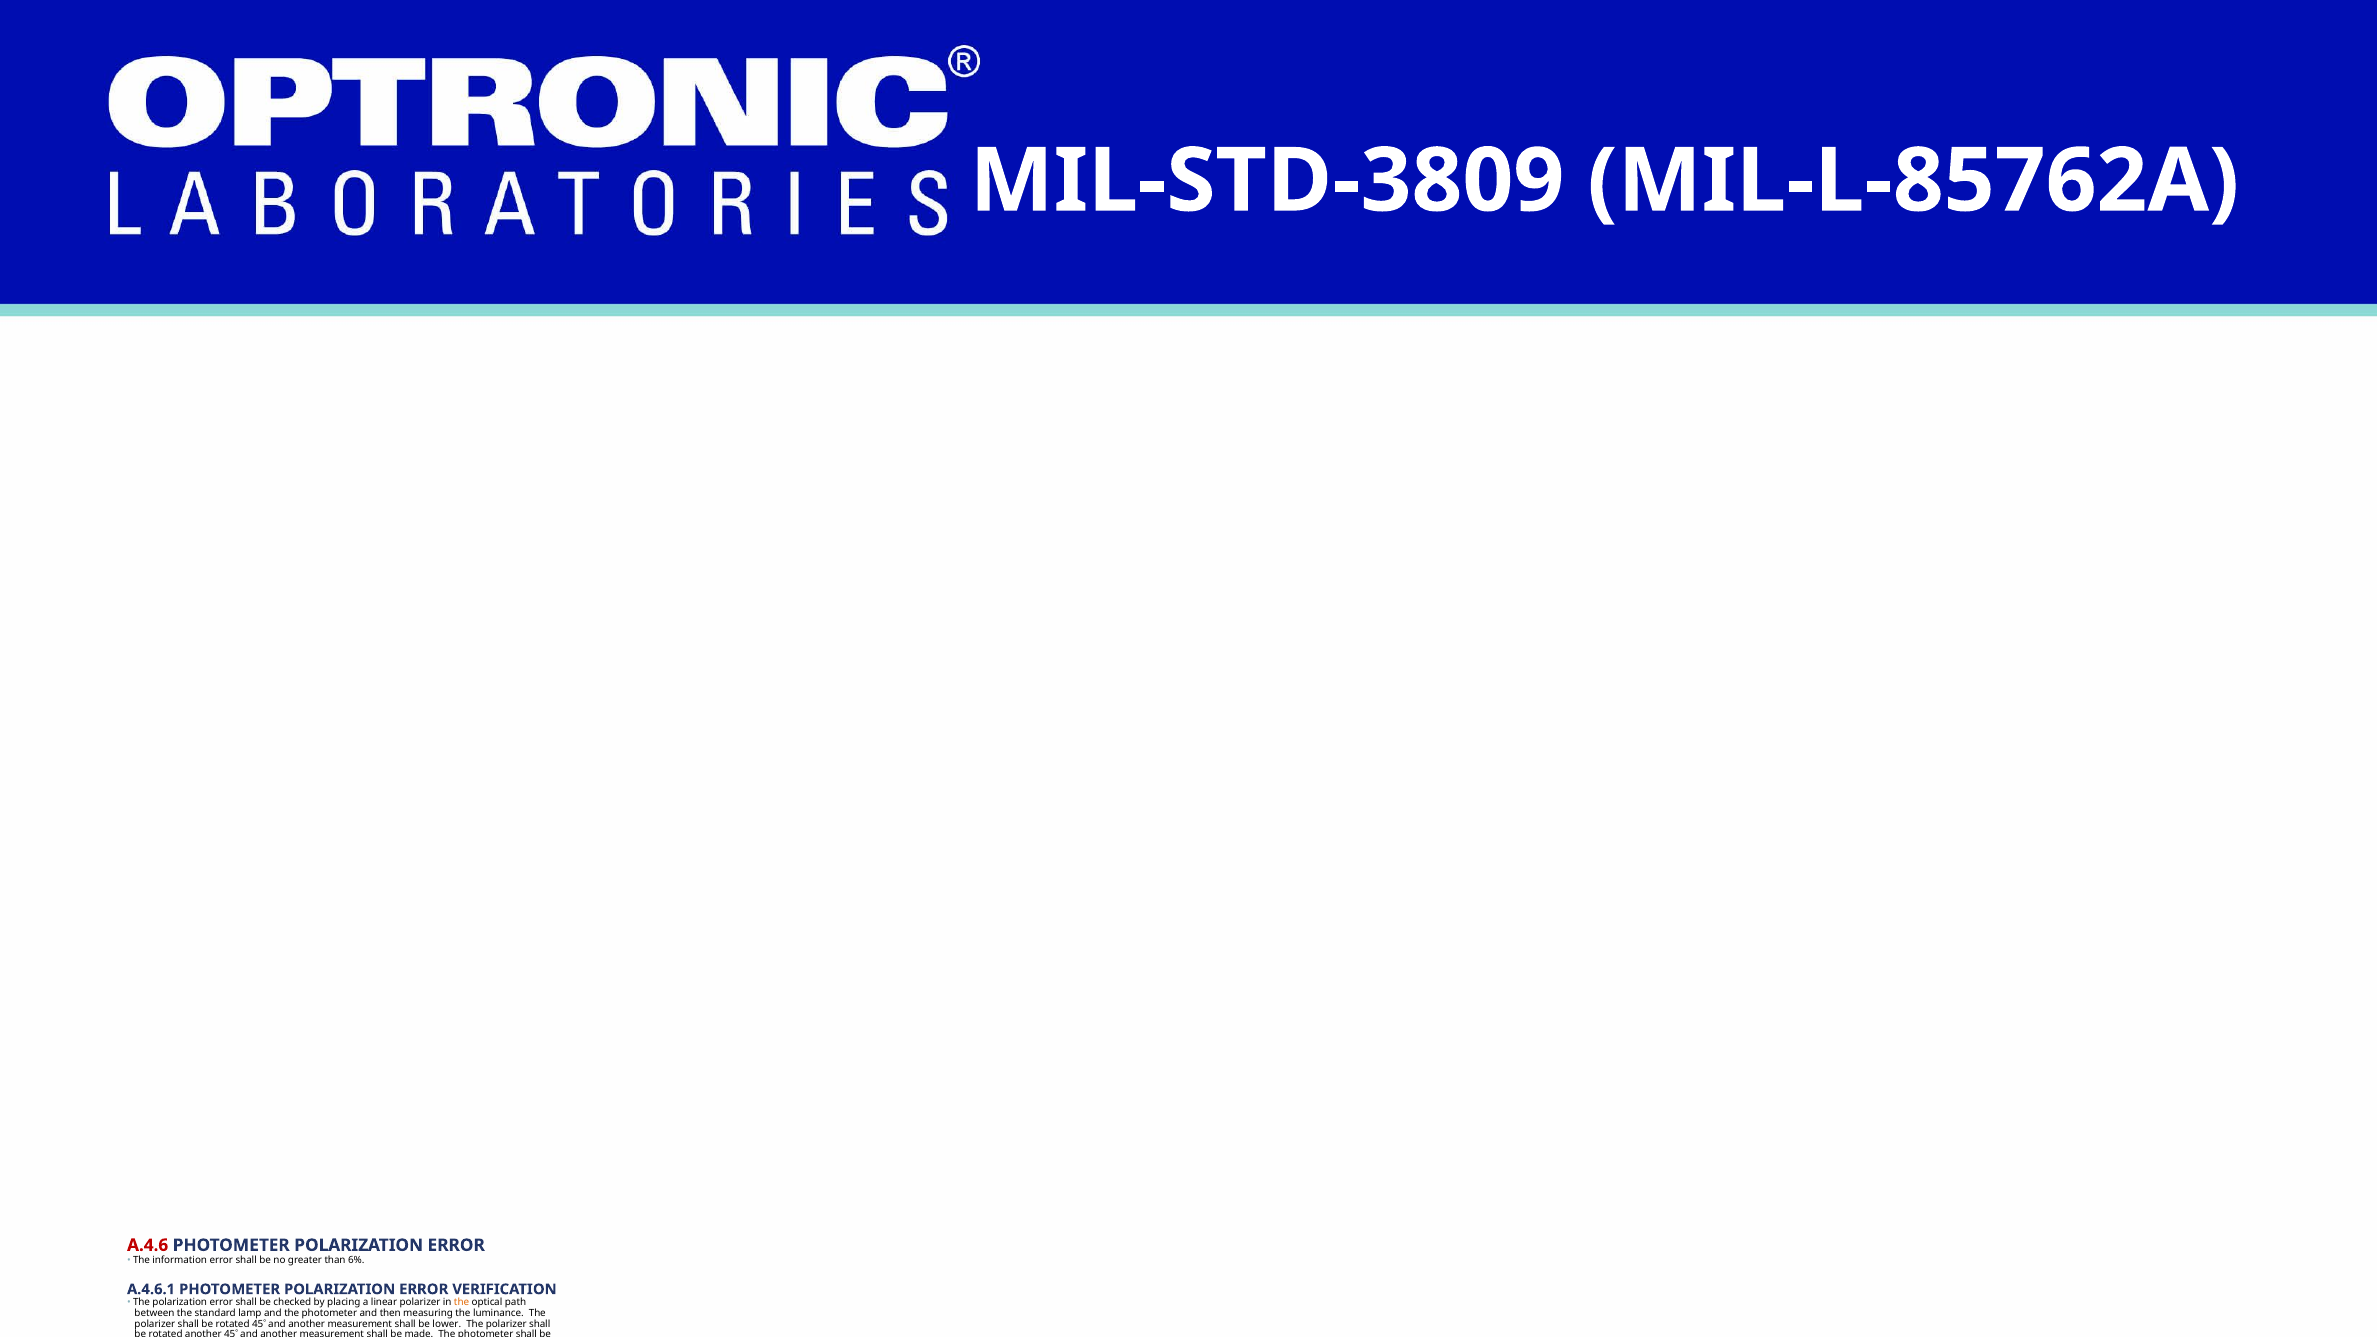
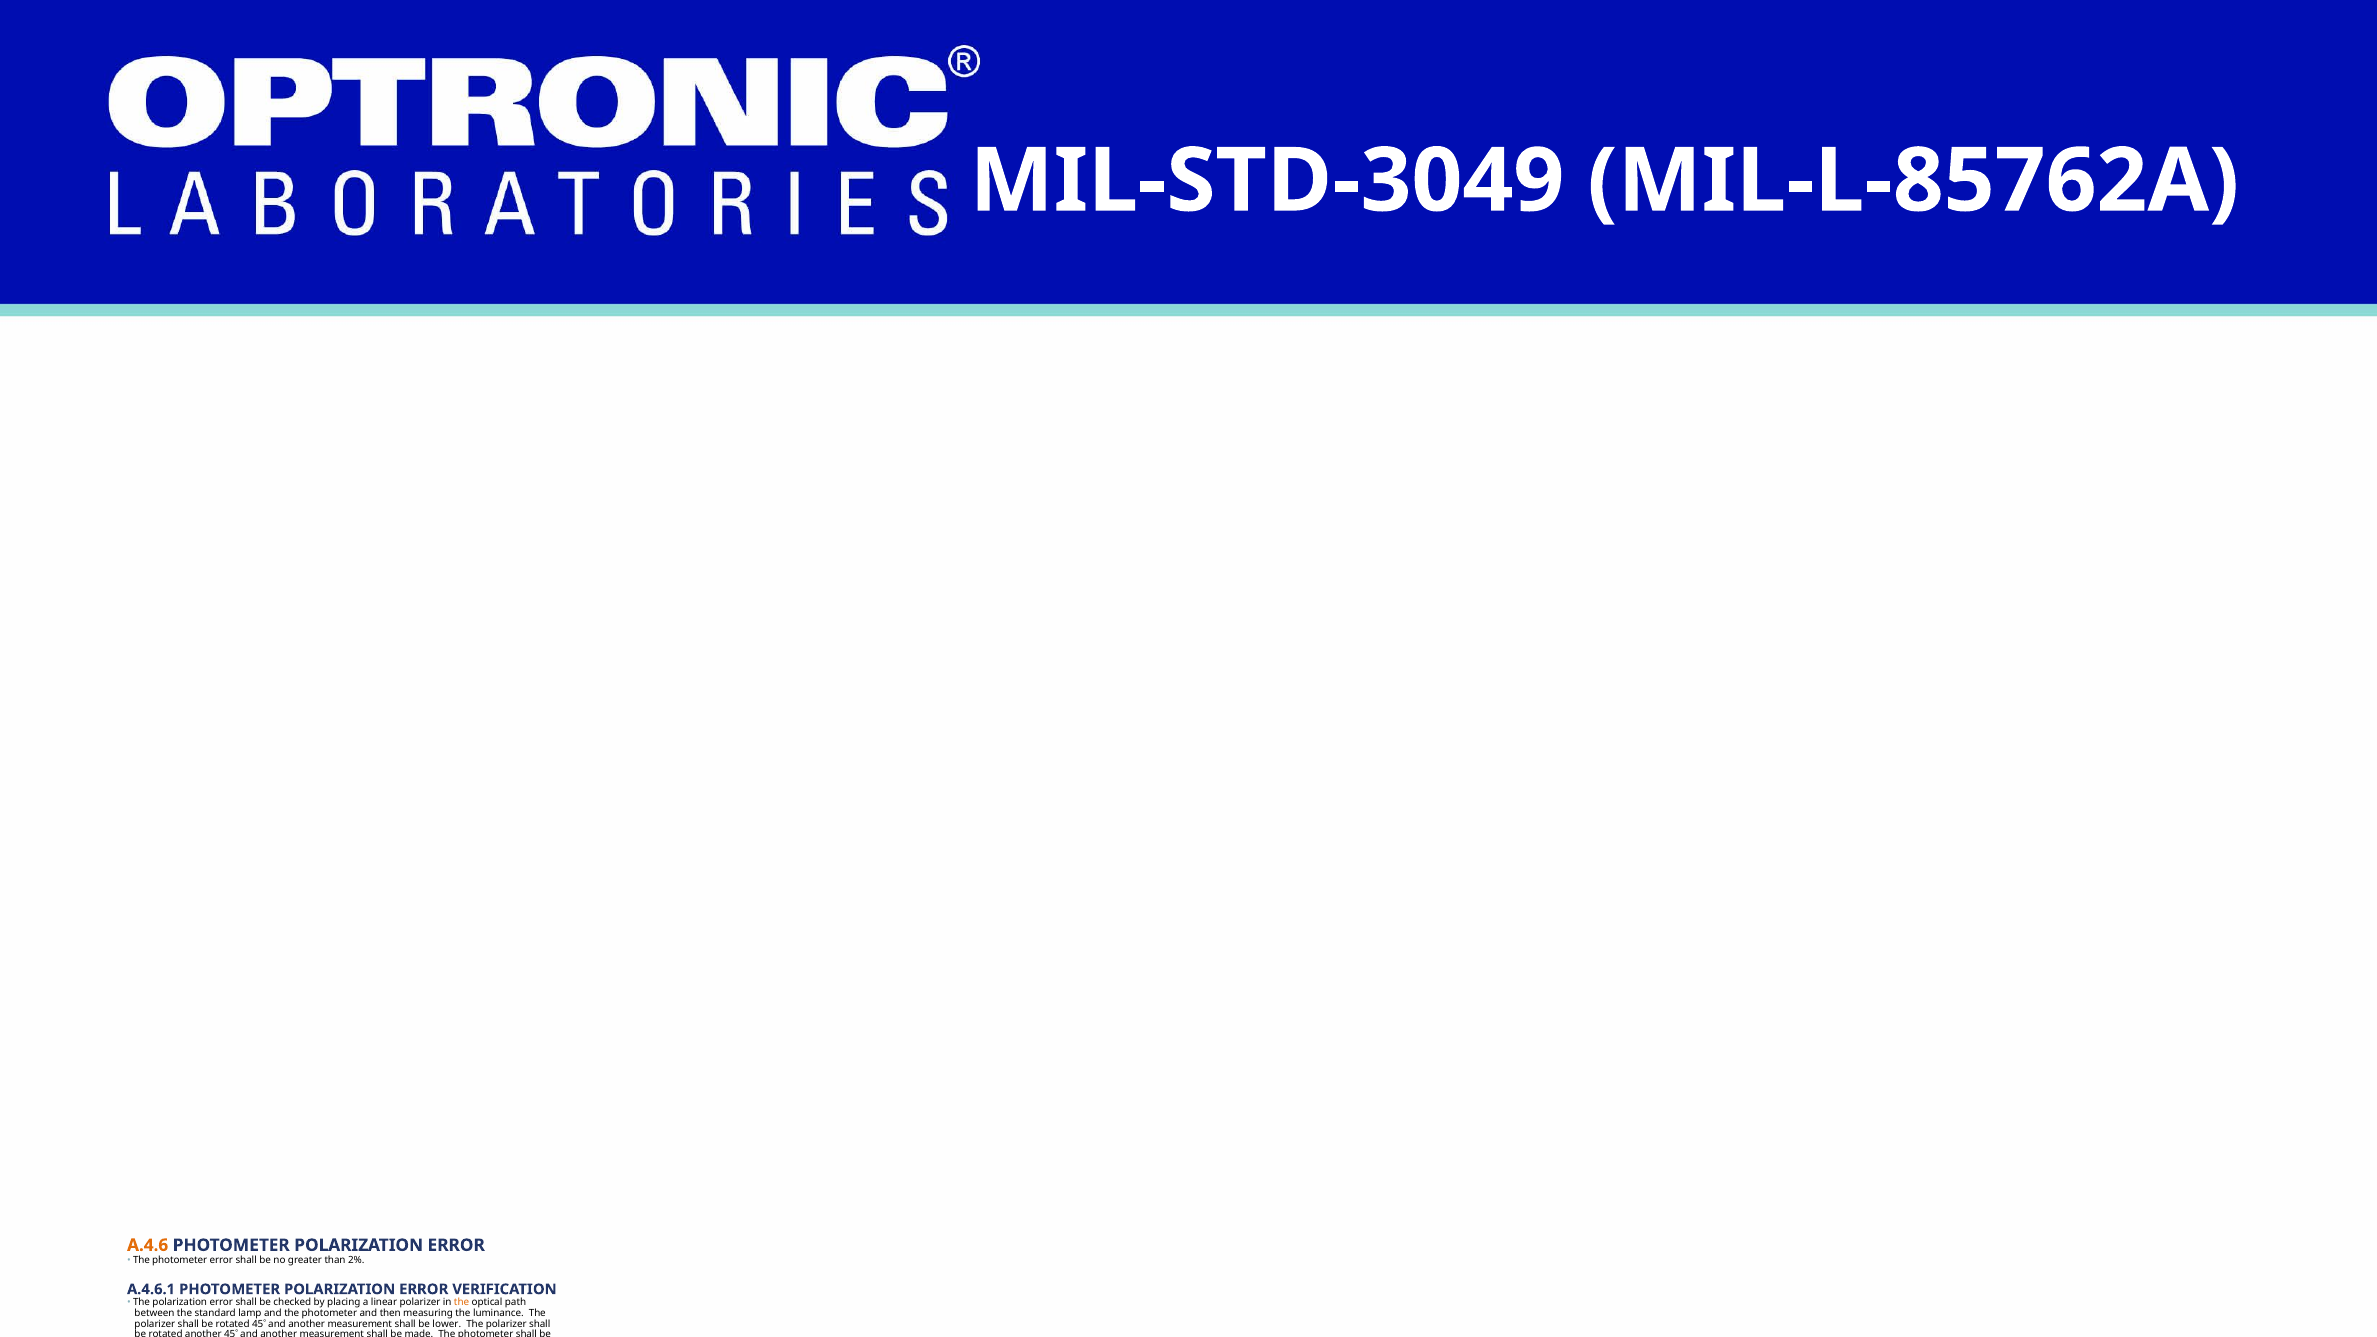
MIL-STD-3809: MIL-STD-3809 -> MIL-STD-3049 (1267, 181)
A.4.6 colour: red -> orange (148, 1245)
information: information -> photometer (180, 1260)
6%: 6% -> 2% (356, 1260)
